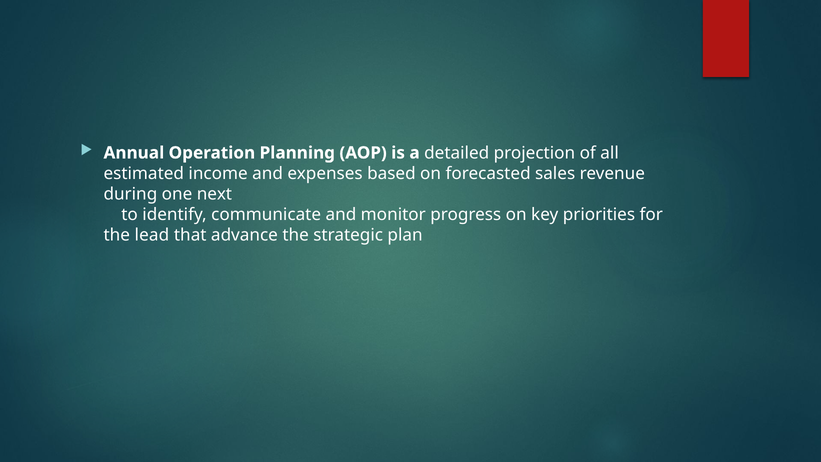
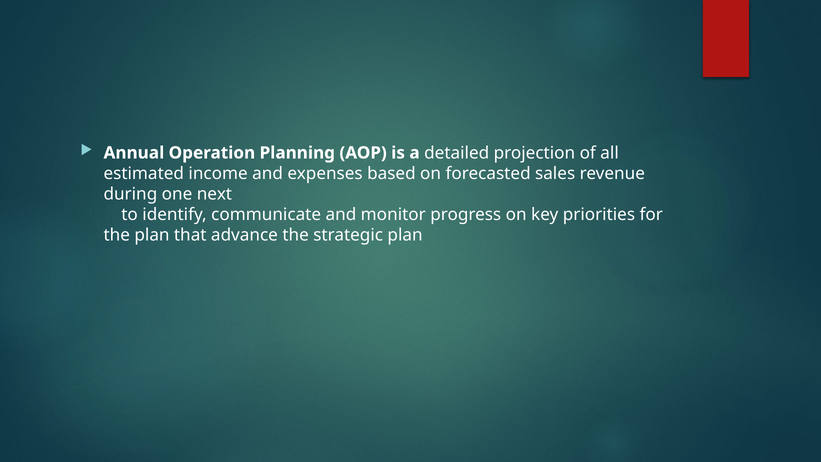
the lead: lead -> plan (152, 235)
